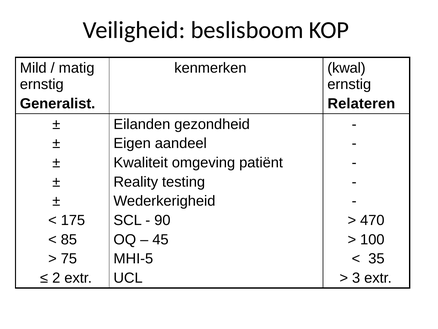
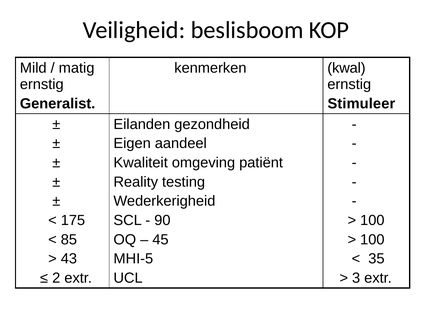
Relateren: Relateren -> Stimuleer (361, 103)
470: 470 -> 100 (372, 220)
75: 75 -> 43 (69, 258)
